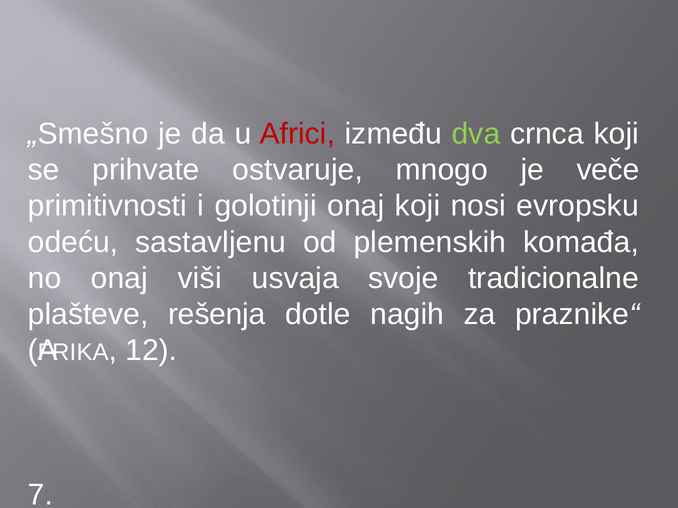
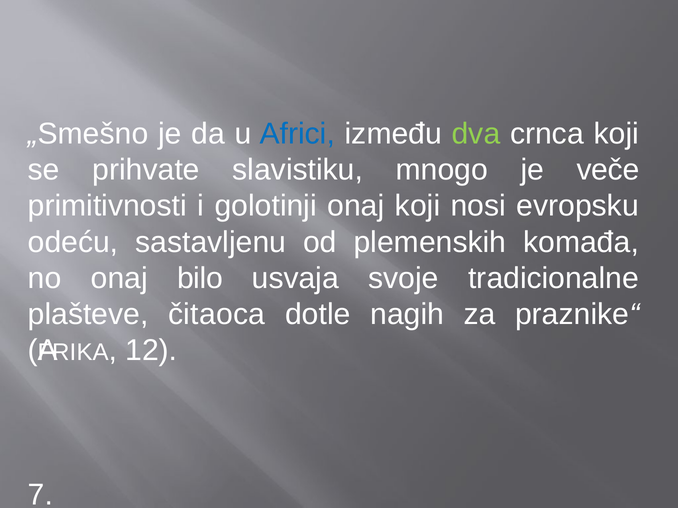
Africi colour: red -> blue (297, 134)
ostvaruje: ostvaruje -> slavistiku (298, 170)
viši: viši -> bilo (200, 279)
rešenja: rešenja -> čitaoca (217, 315)
